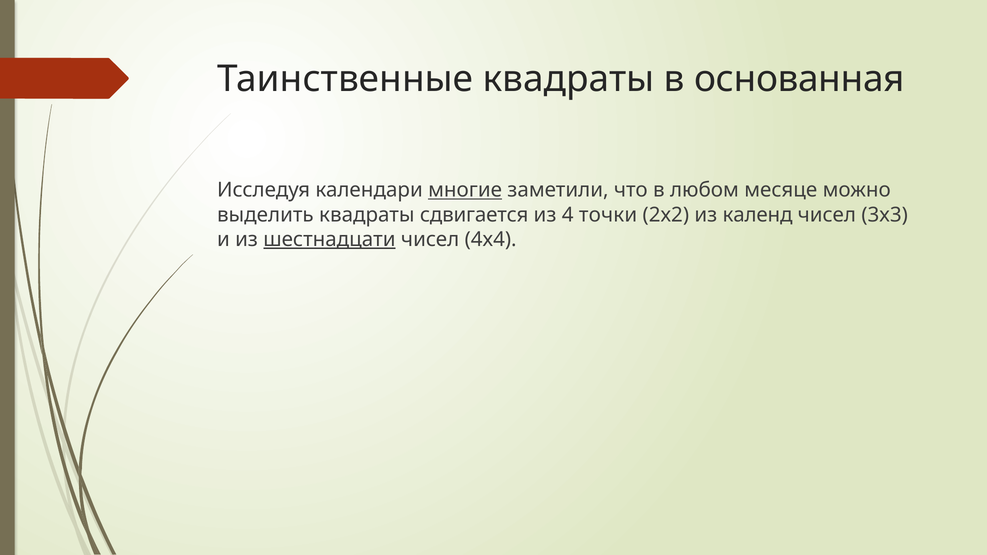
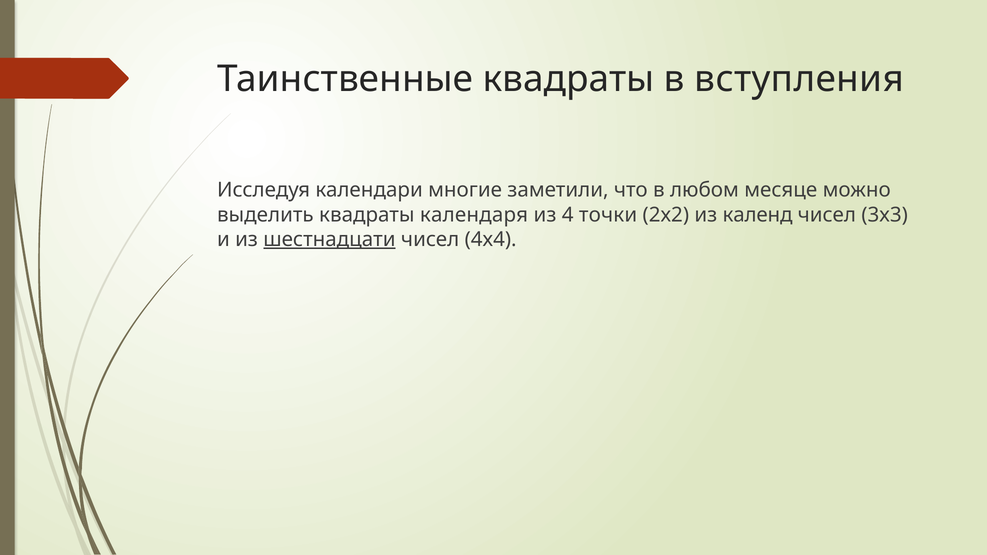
основанная: основанная -> вступления (799, 79)
многие underline: present -> none (465, 190)
сдвигается: сдвигается -> календаря (474, 215)
